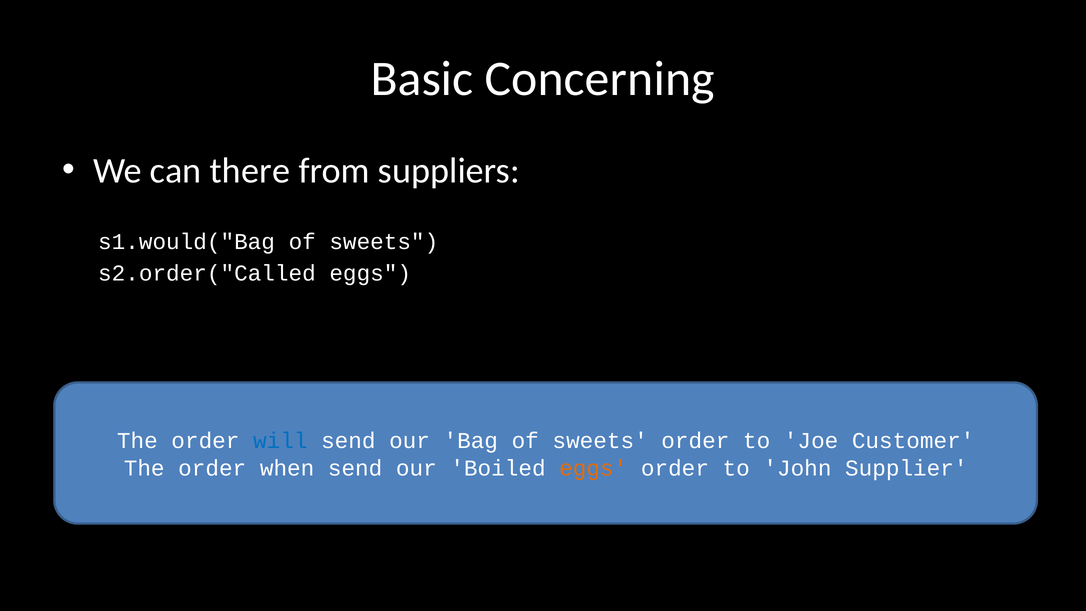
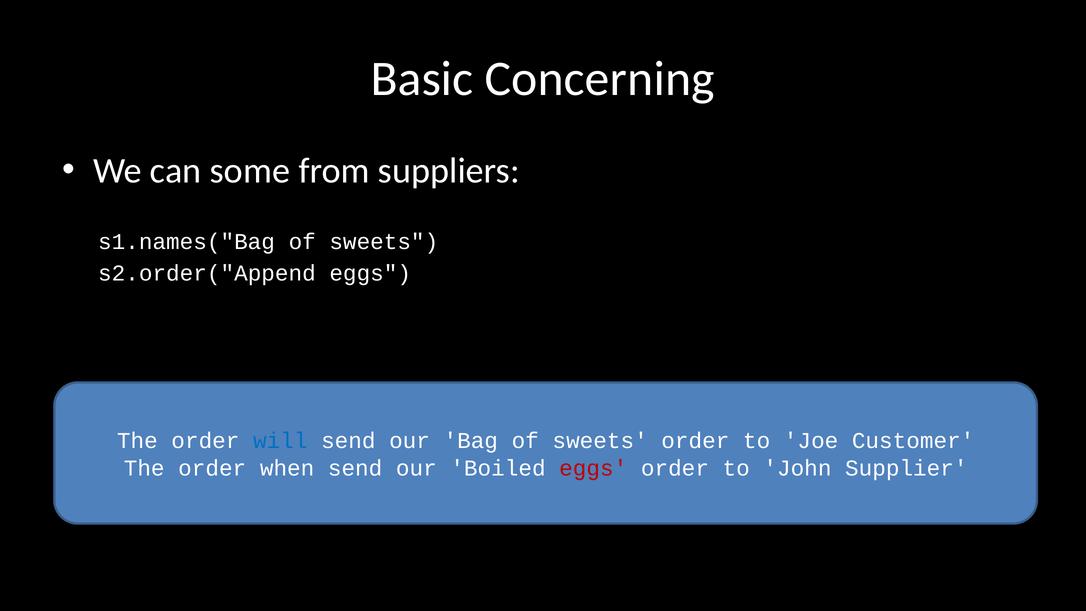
there: there -> some (250, 171)
s1.would("Bag: s1.would("Bag -> s1.names("Bag (187, 242)
s2.order("Called: s2.order("Called -> s2.order("Append (207, 273)
eggs colour: orange -> red (593, 468)
